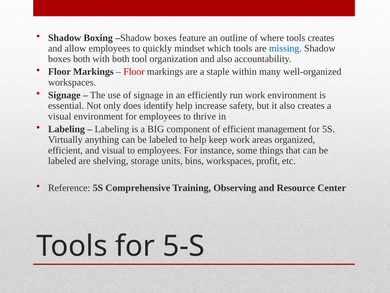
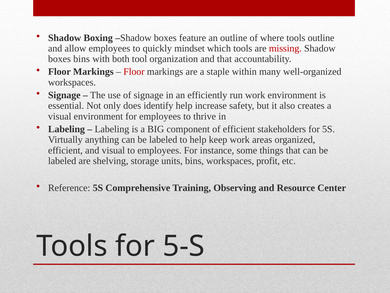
tools creates: creates -> outline (321, 38)
missing colour: blue -> red (285, 48)
boxes both: both -> bins (82, 59)
and also: also -> that (224, 59)
management: management -> stakeholders (282, 129)
